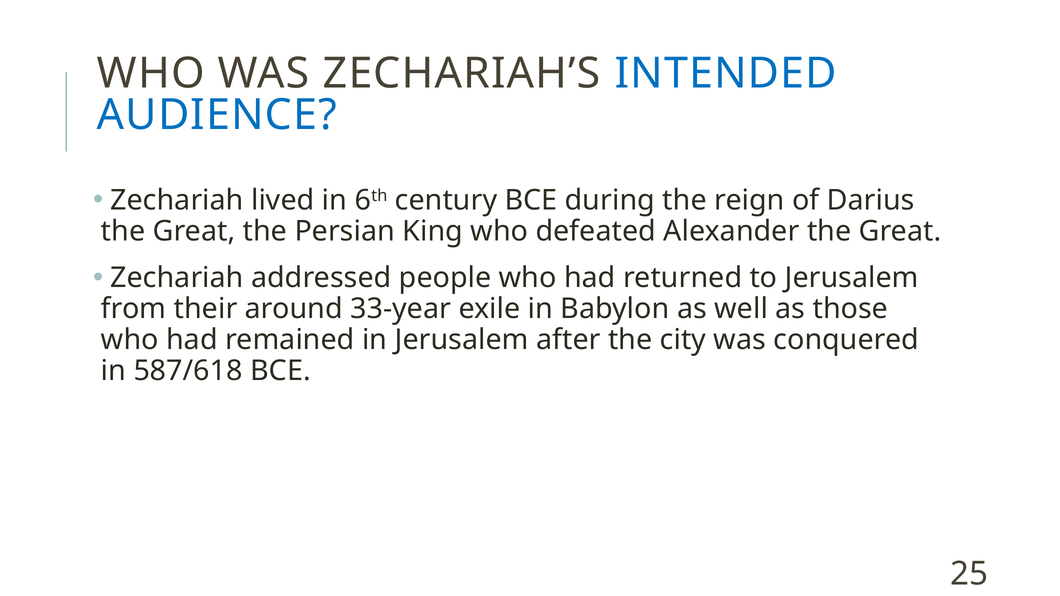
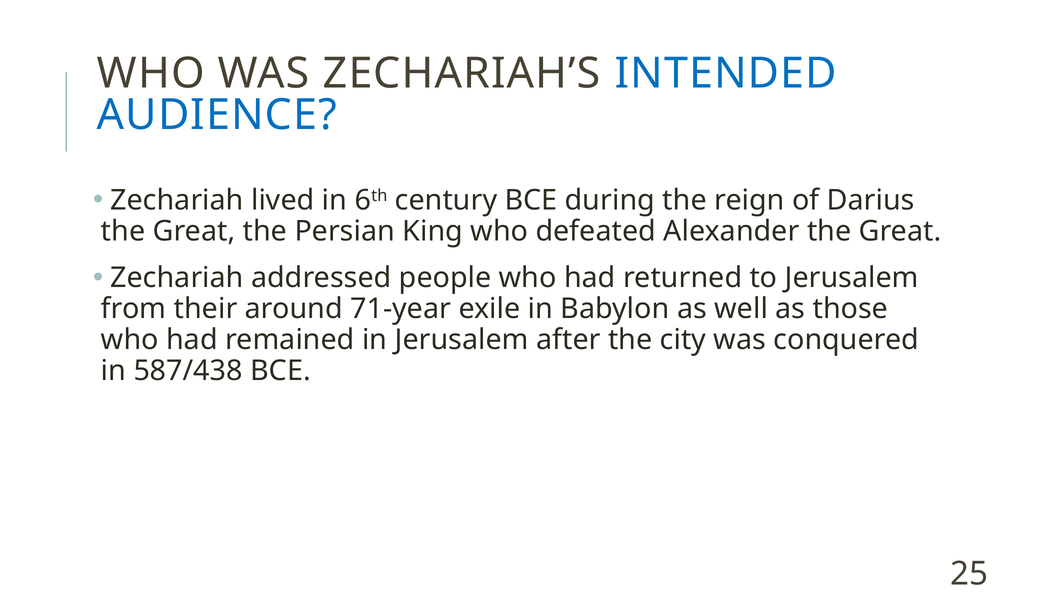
33-year: 33-year -> 71-year (401, 309)
587/618: 587/618 -> 587/438 (188, 371)
